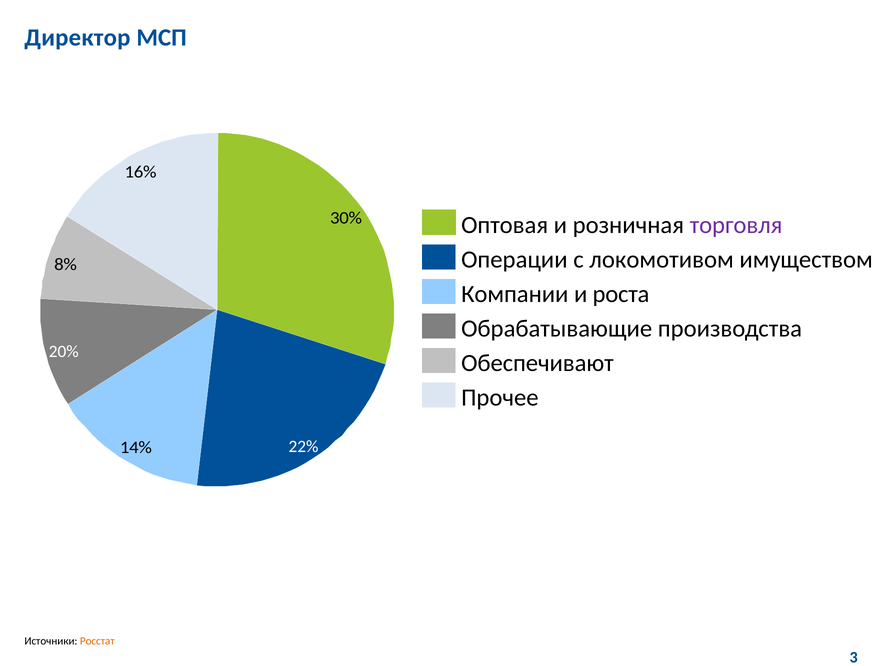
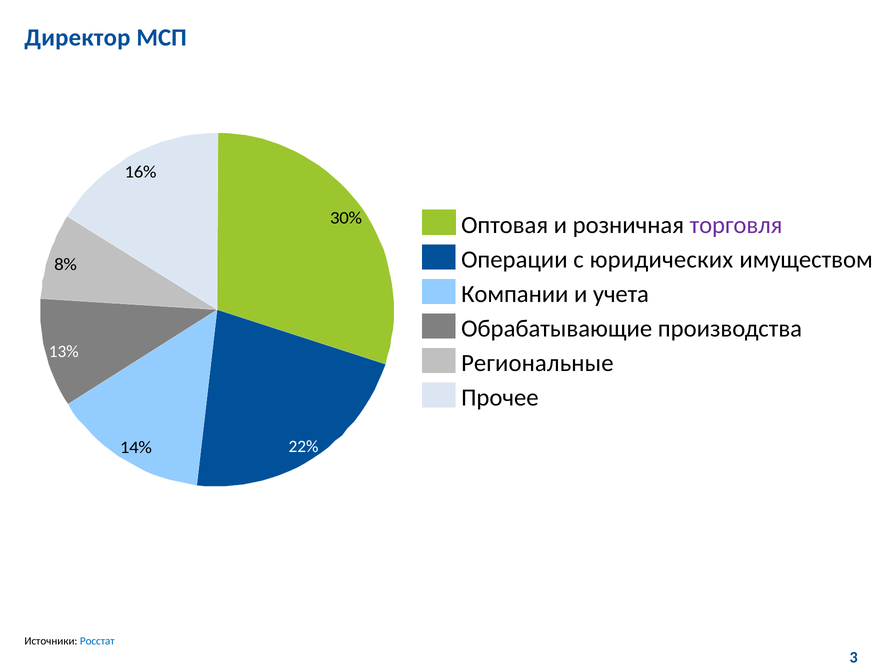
локомотивом: локомотивом -> юридических (661, 260)
роста: роста -> учета (621, 295)
20%: 20% -> 13% (64, 352)
Обеспечивают: Обеспечивают -> Региональные (537, 364)
Росстат colour: orange -> blue (97, 642)
